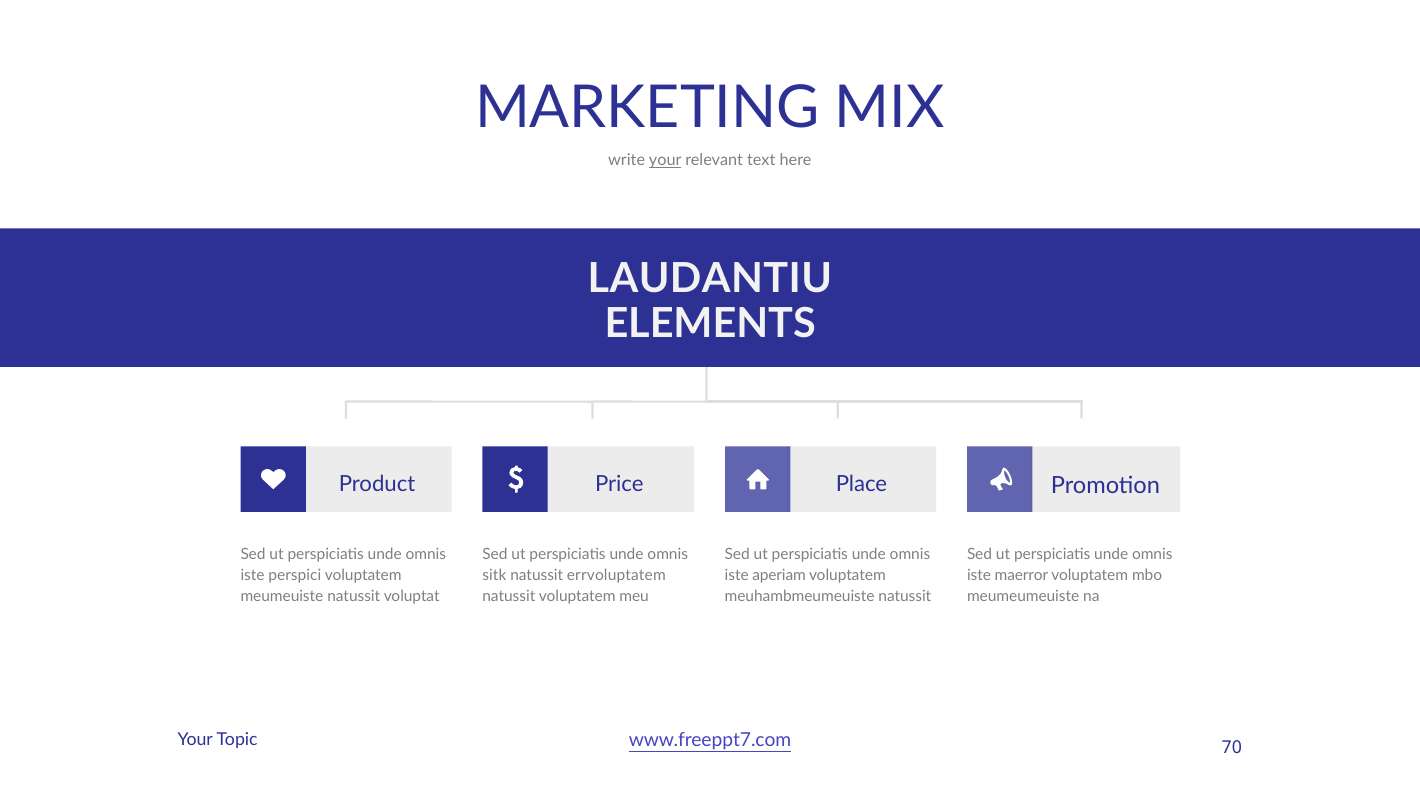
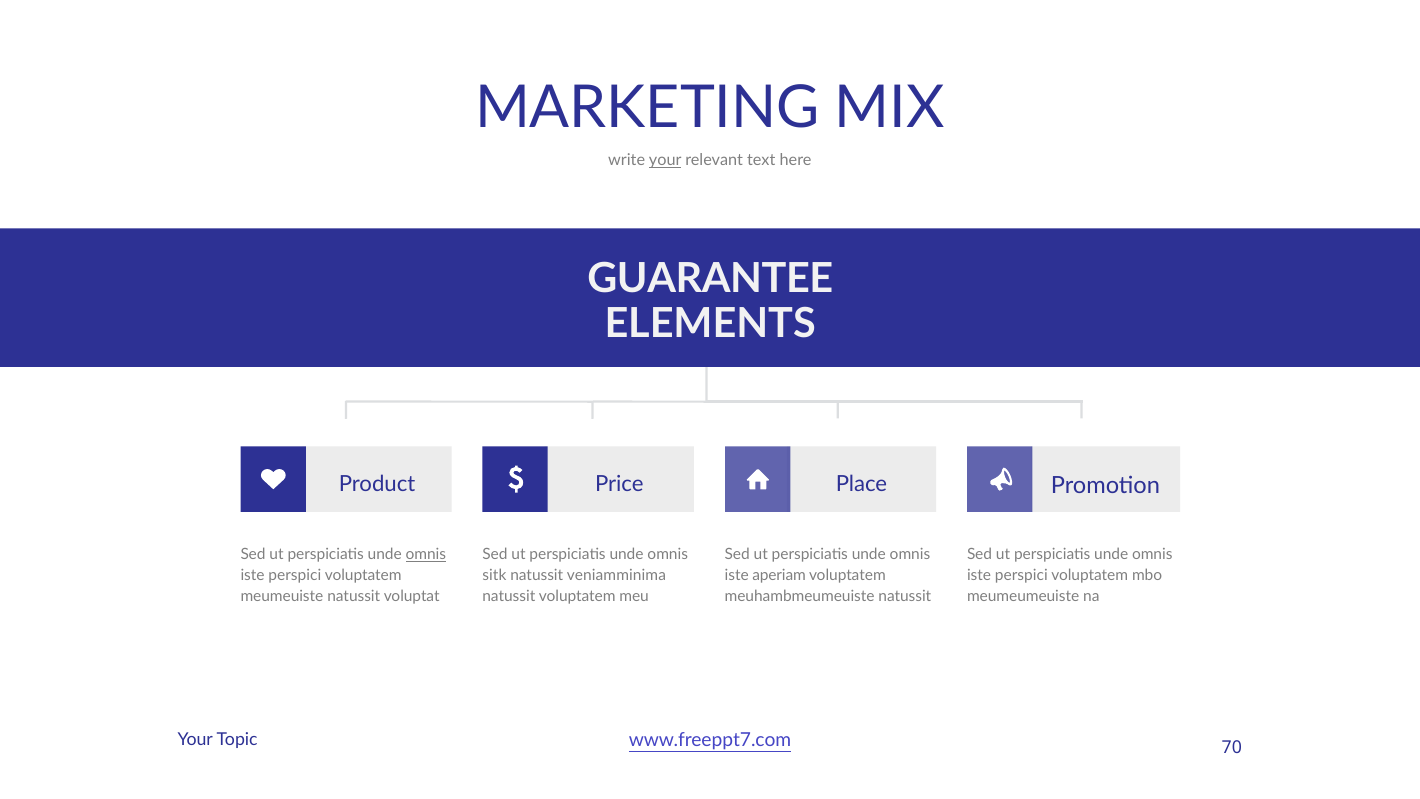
LAUDANTIU: LAUDANTIU -> GUARANTEE (710, 279)
omnis underline: none -> present (426, 555)
errvoluptatem: errvoluptatem -> veniamminima (616, 575)
maerror: maerror -> perspici (1021, 575)
